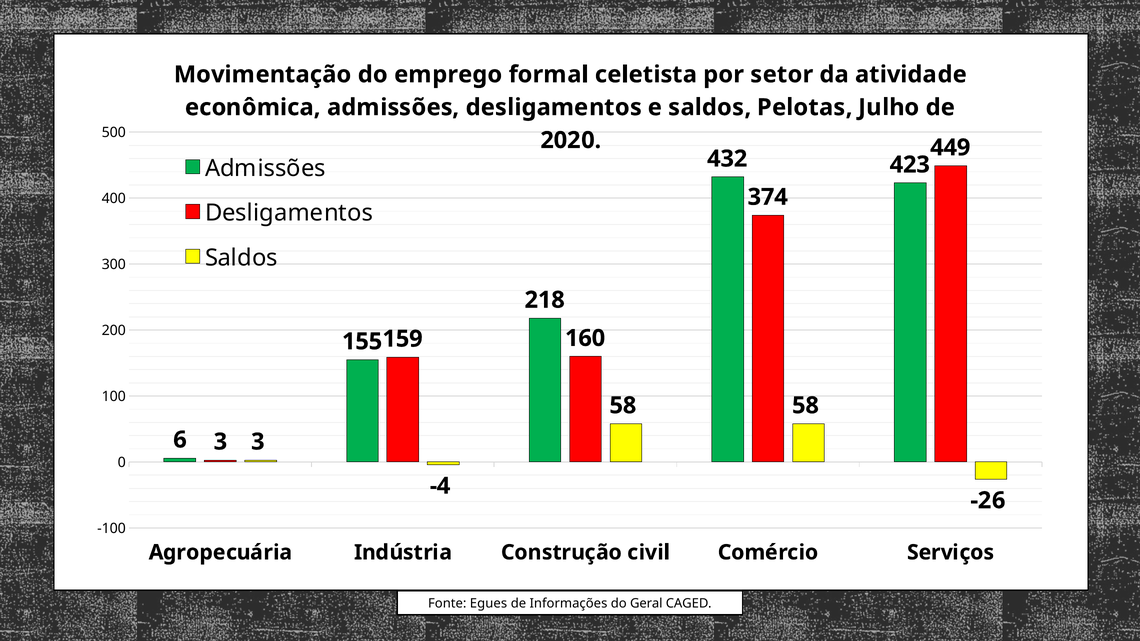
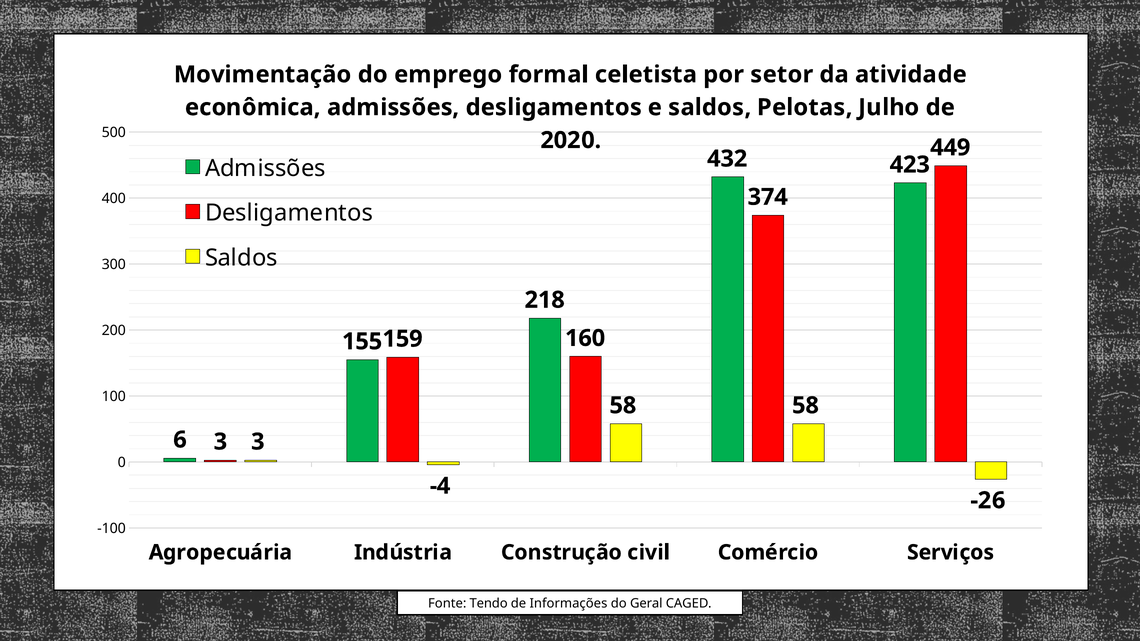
Egues: Egues -> Tendo (489, 604)
